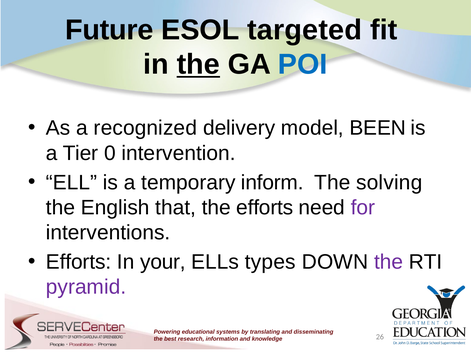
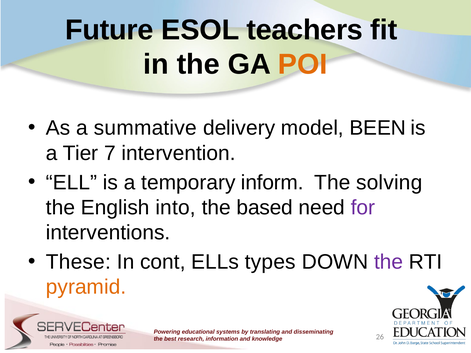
targeted: targeted -> teachers (305, 30)
the underline: present -> none (198, 64)
POI colour: blue -> orange (303, 64)
recognized: recognized -> summative (145, 128)
0: 0 -> 7 (110, 153)
that: that -> into (176, 208)
the efforts: efforts -> based (265, 208)
Efforts: Efforts -> These (78, 262)
your: your -> cont (163, 262)
pyramid colour: purple -> orange (86, 287)
